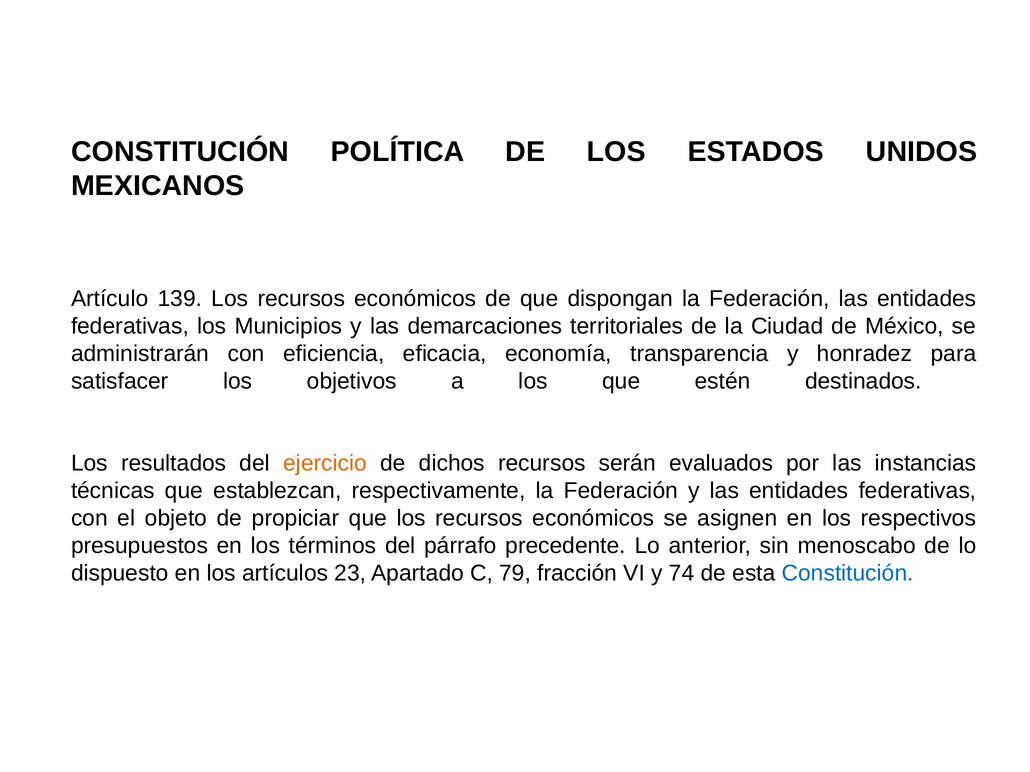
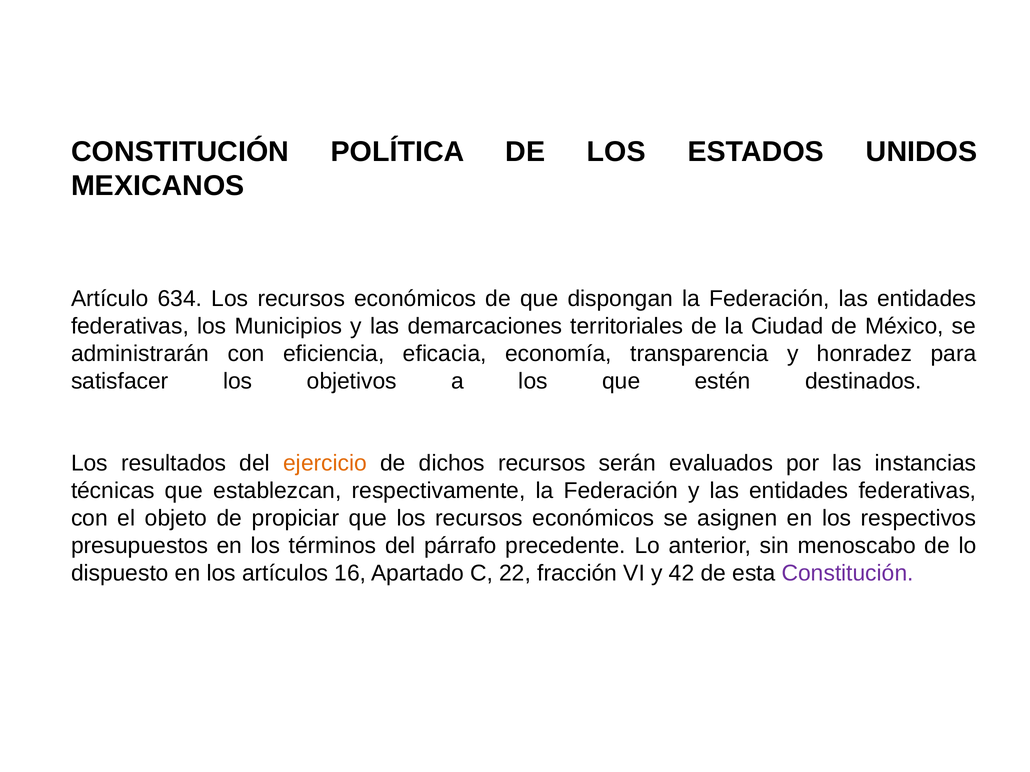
139: 139 -> 634 (180, 299)
23: 23 -> 16 (350, 573)
79: 79 -> 22 (515, 573)
74: 74 -> 42 (682, 573)
Constitución colour: blue -> purple (848, 573)
